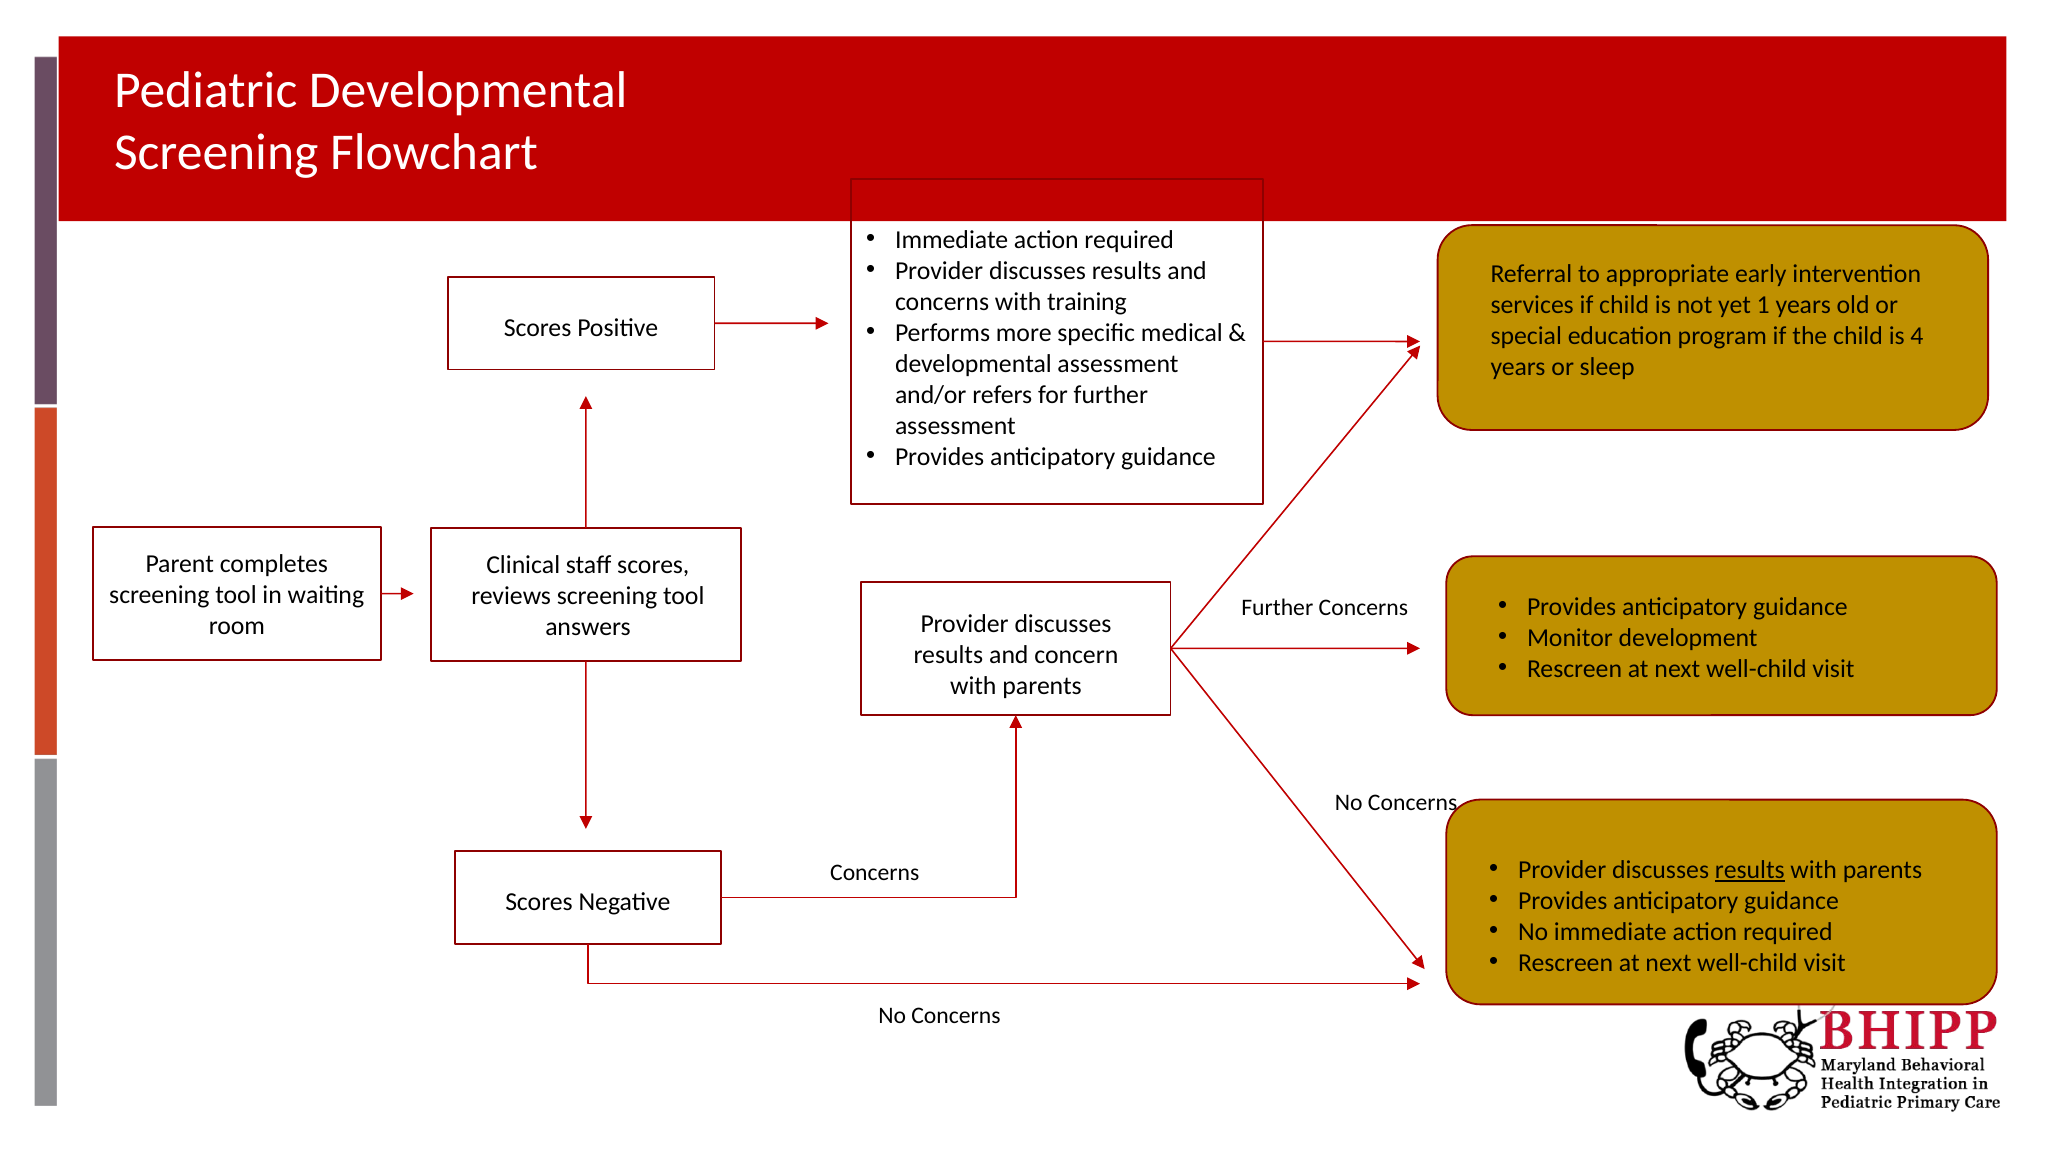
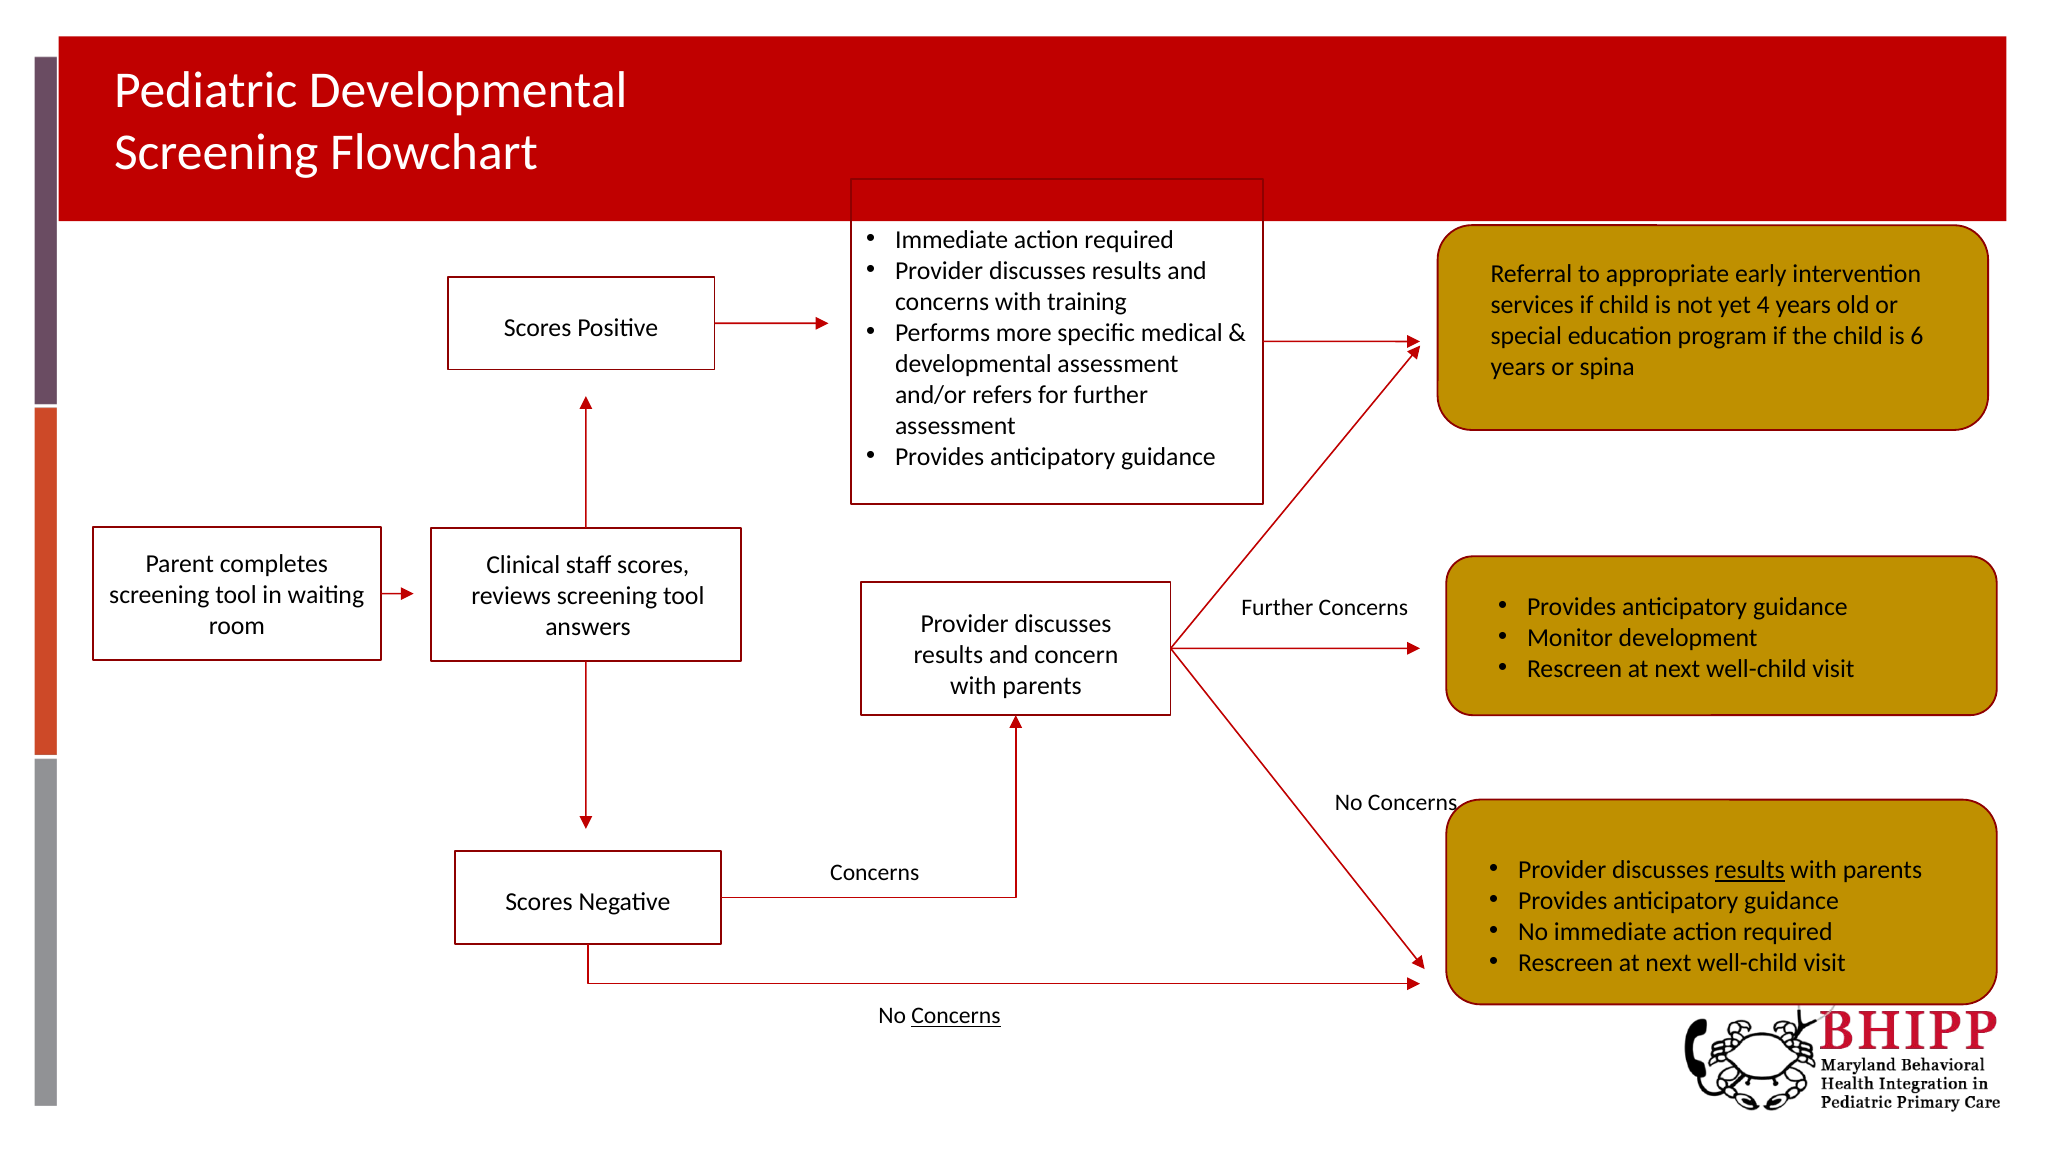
1: 1 -> 4 (1763, 305)
4: 4 -> 6 (1917, 336)
sleep: sleep -> spina (1607, 367)
Concerns underline: none -> present (956, 1016)
